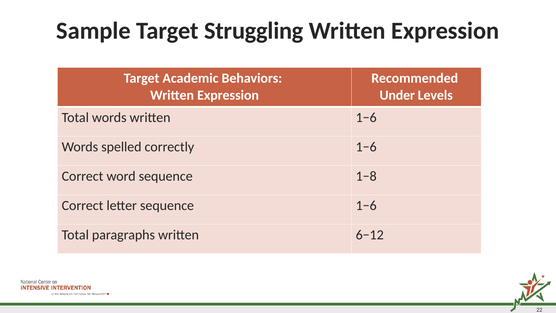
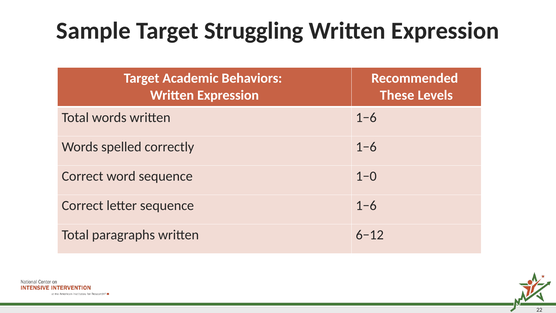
Under: Under -> These (397, 95)
1−8: 1−8 -> 1−0 (366, 176)
